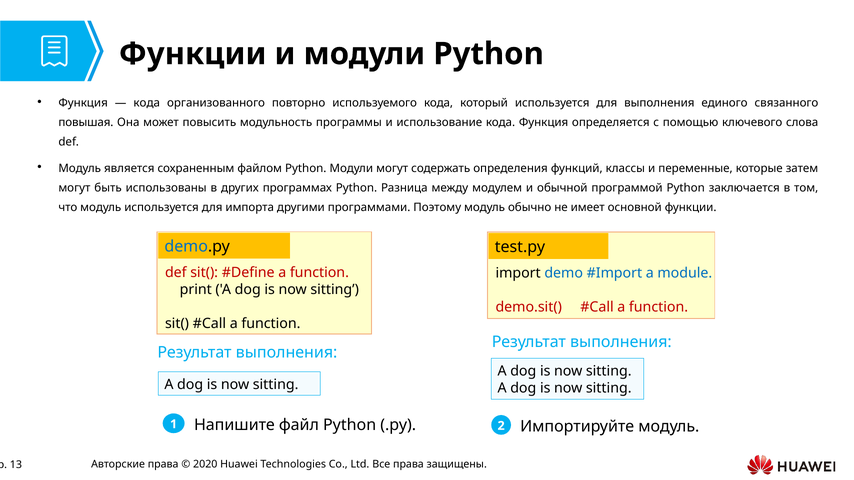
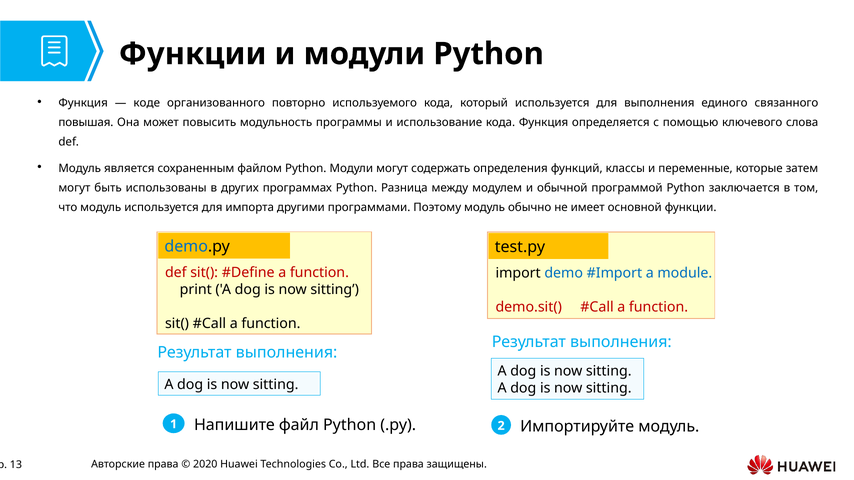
кода: кода -> коде (147, 103)
